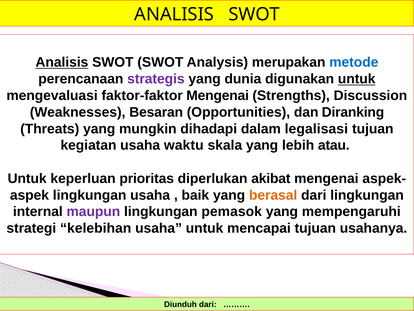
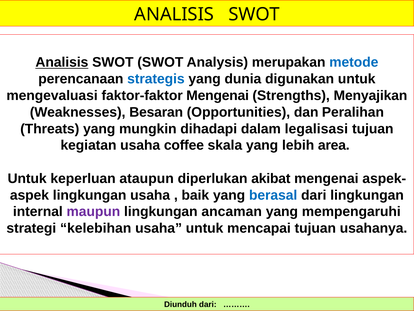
strategis colour: purple -> blue (156, 79)
untuk underline: present -> none (357, 79)
Discussion: Discussion -> Menyajikan (370, 95)
Diranking: Diranking -> Peralihan (353, 112)
waktu: waktu -> coffee (184, 145)
atau: atau -> area (334, 145)
prioritas: prioritas -> ataupun (147, 178)
berasal colour: orange -> blue (273, 195)
pemasok: pemasok -> ancaman (232, 211)
